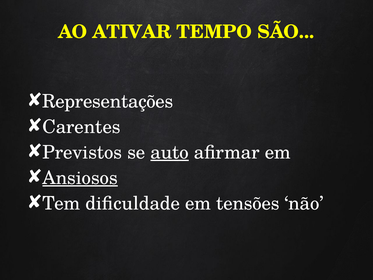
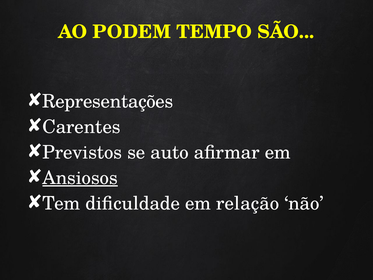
ATIVAR: ATIVAR -> PODEM (132, 32)
auto underline: present -> none (170, 152)
tensões: tensões -> relação (248, 203)
